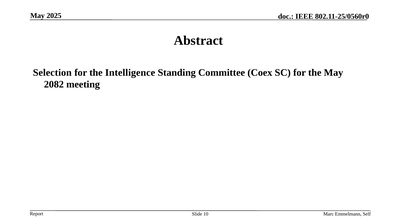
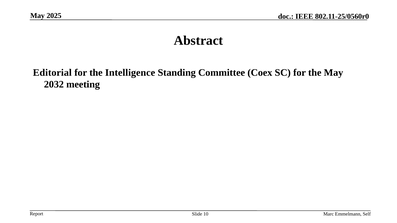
Selection: Selection -> Editorial (52, 73)
2082: 2082 -> 2032 (54, 85)
